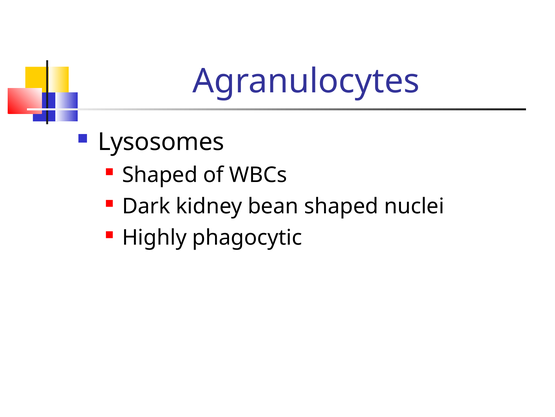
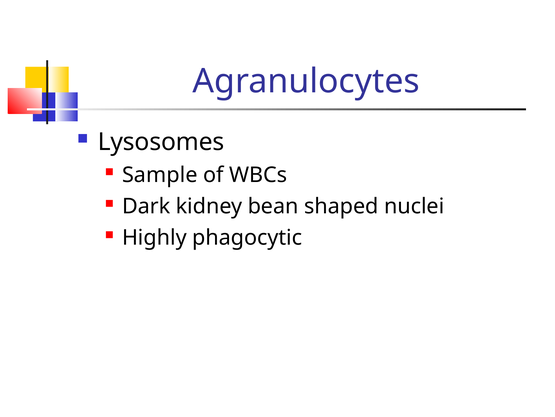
Shaped: Shaped -> Sample (160, 175)
